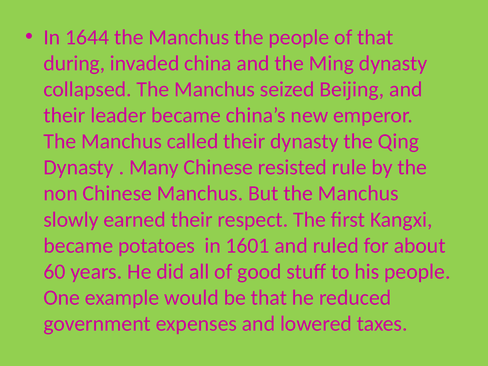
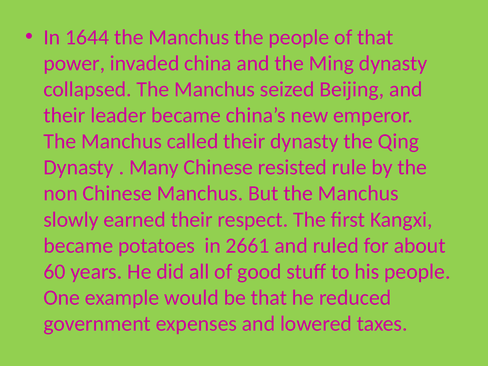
during: during -> power (74, 63)
1601: 1601 -> 2661 (248, 246)
